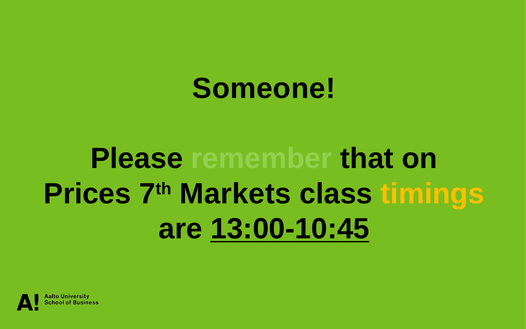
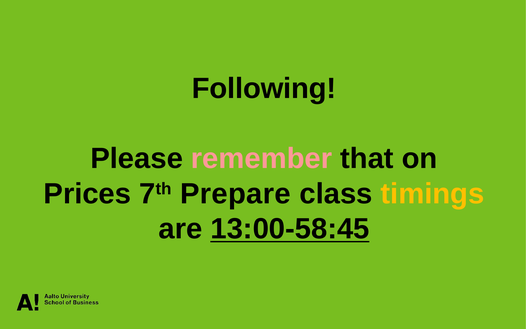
Someone: Someone -> Following (264, 88)
remember colour: light green -> pink (262, 159)
Markets: Markets -> Prepare (235, 194)
13:00-10:45: 13:00-10:45 -> 13:00-58:45 (290, 229)
